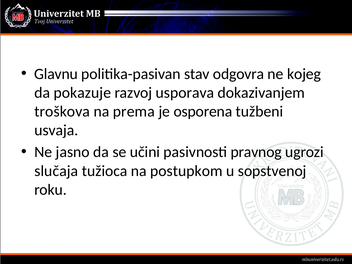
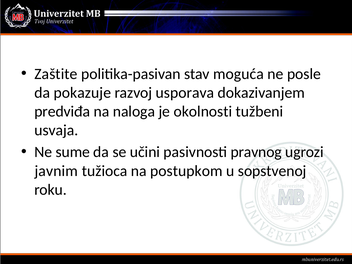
Glavnu: Glavnu -> Zaštite (56, 74)
odgovra: odgovra -> moguća (238, 74)
kojeg: kojeg -> posle (304, 74)
troškova: troškova -> predviđa (62, 111)
prema: prema -> naloga (134, 111)
osporena: osporena -> okolnosti (203, 111)
jasno: jasno -> sume (73, 152)
slučaja: slučaja -> javnim (56, 171)
